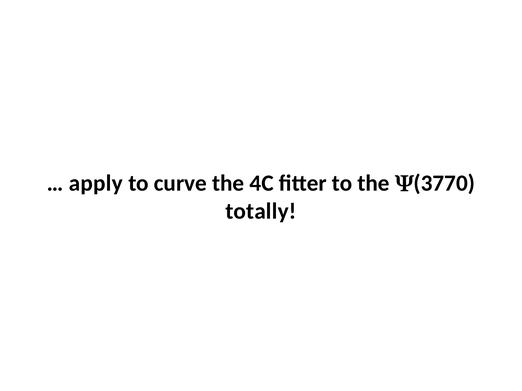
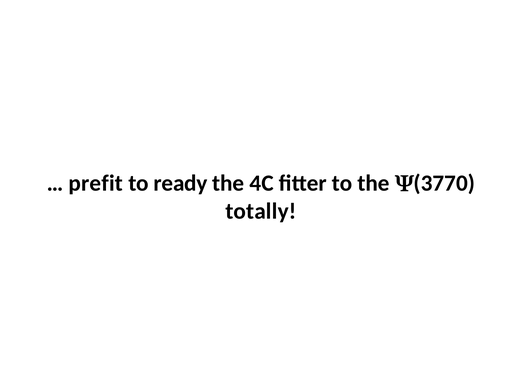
apply: apply -> prefit (96, 183)
curve: curve -> ready (181, 183)
